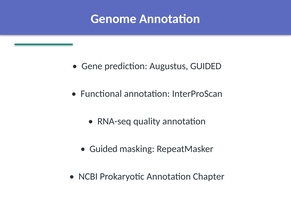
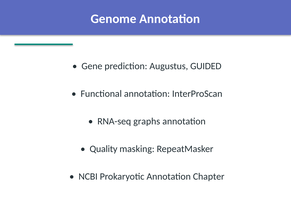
quality: quality -> graphs (147, 121)
Guided: Guided -> Quality (104, 149)
